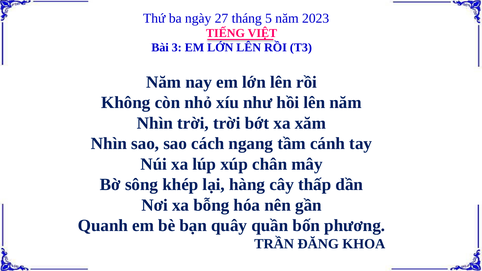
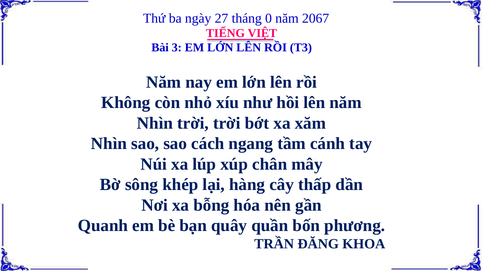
5: 5 -> 0 (269, 18)
2023: 2023 -> 2067 (316, 18)
